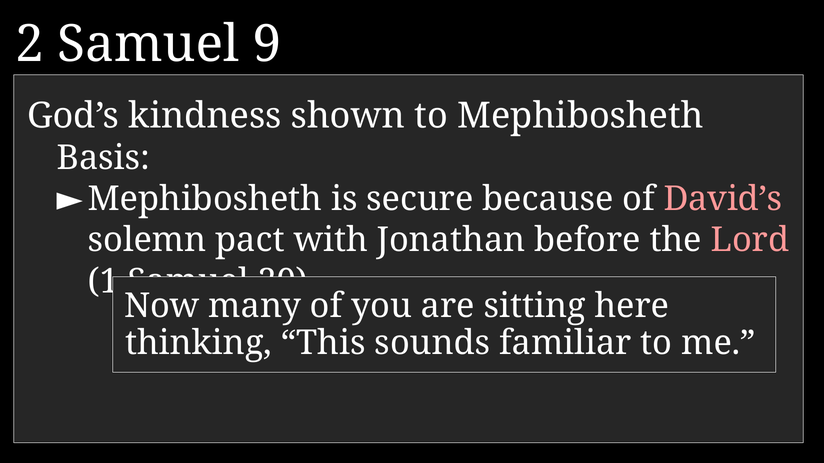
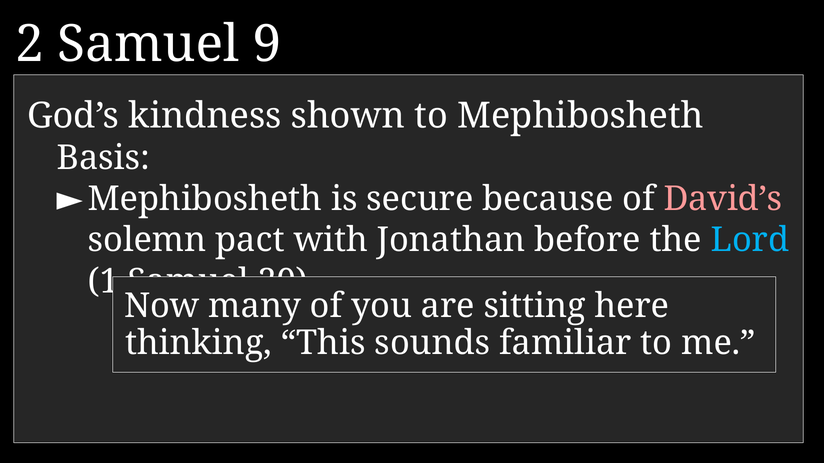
Lord colour: pink -> light blue (750, 240)
